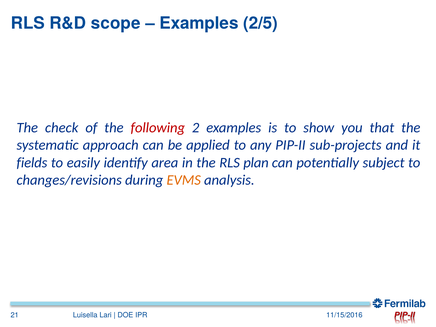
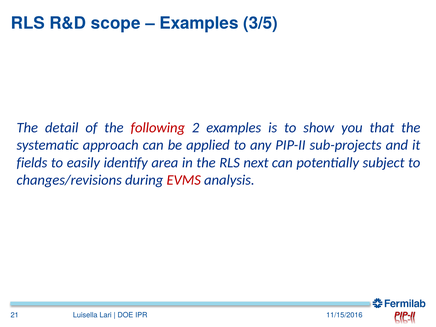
2/5: 2/5 -> 3/5 (261, 23)
check: check -> detail (62, 128)
plan: plan -> next (256, 163)
EVMS colour: orange -> red (184, 180)
